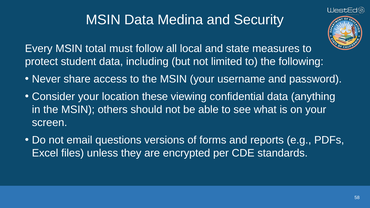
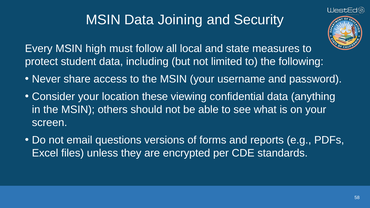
Medina: Medina -> Joining (180, 20)
total: total -> high (96, 49)
